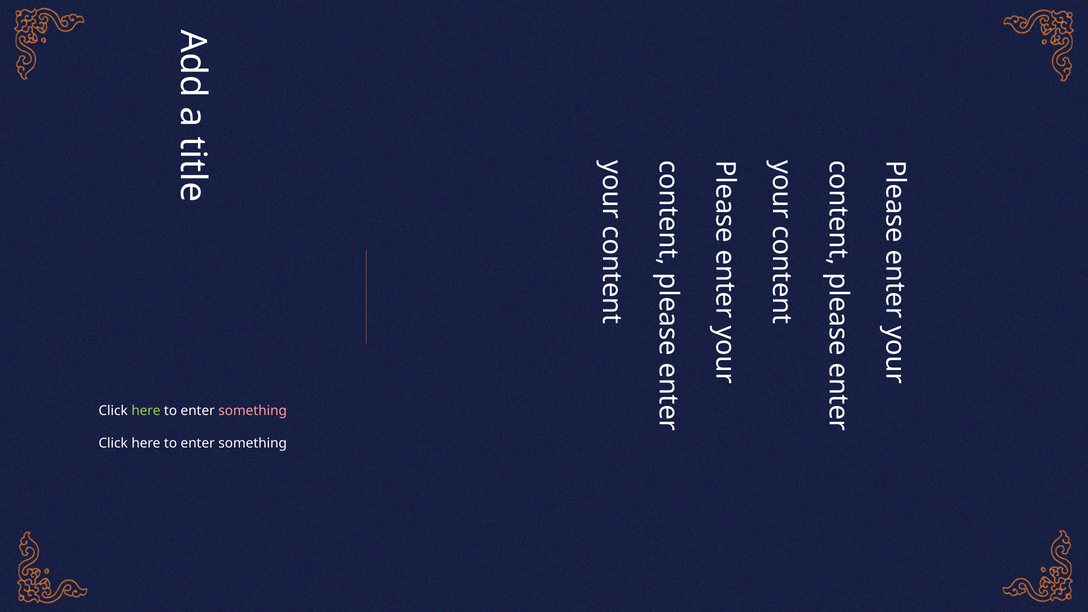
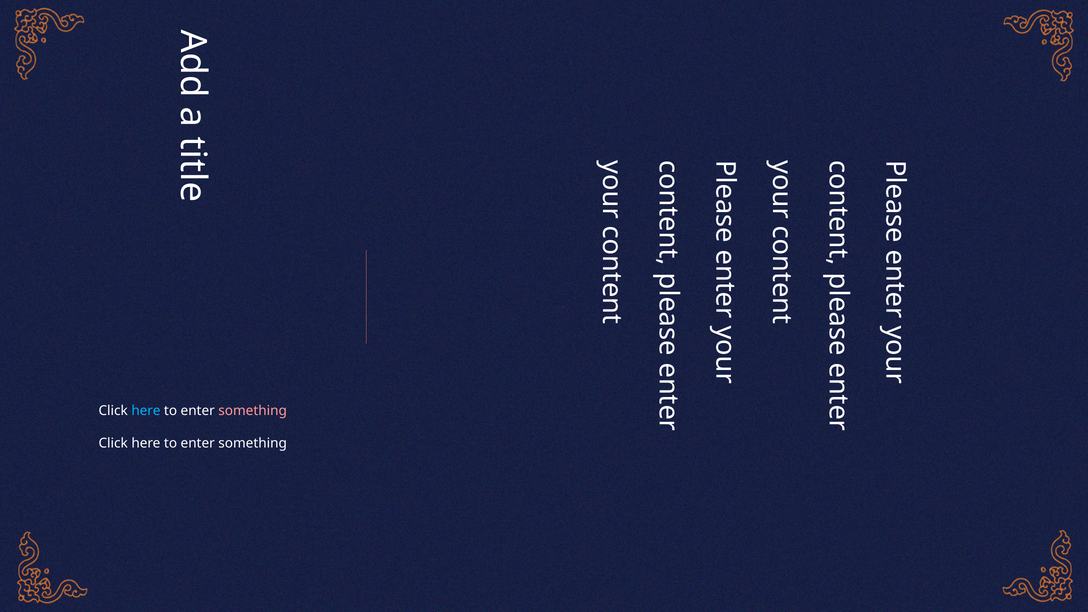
here colour: light green -> light blue (146, 411)
